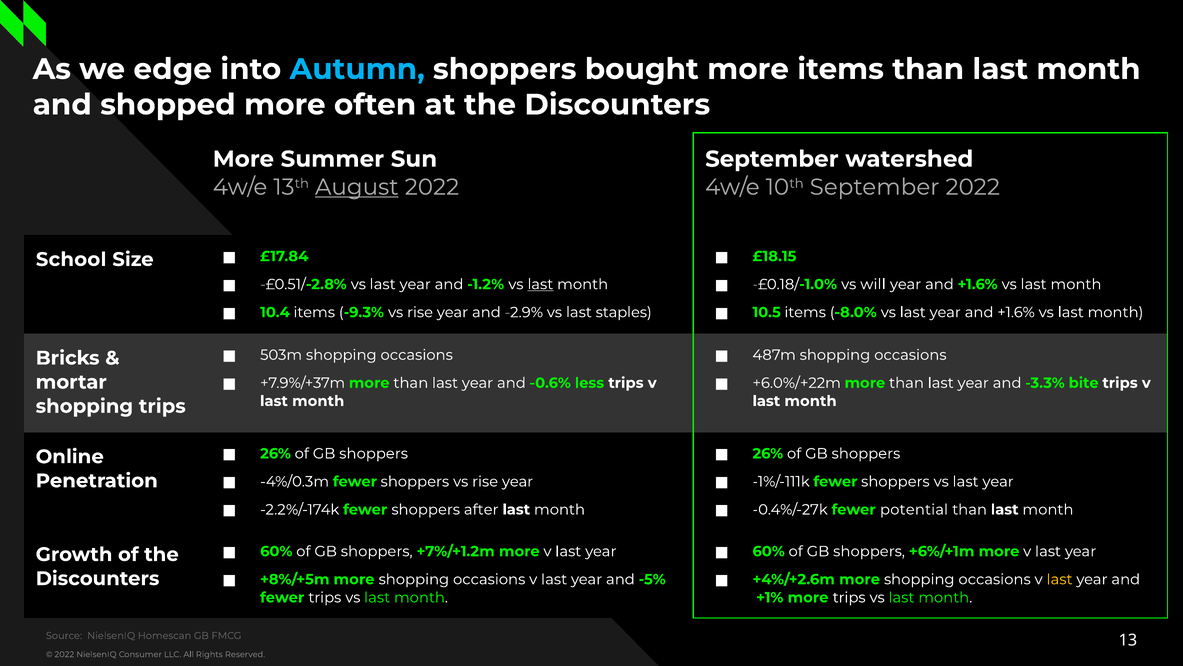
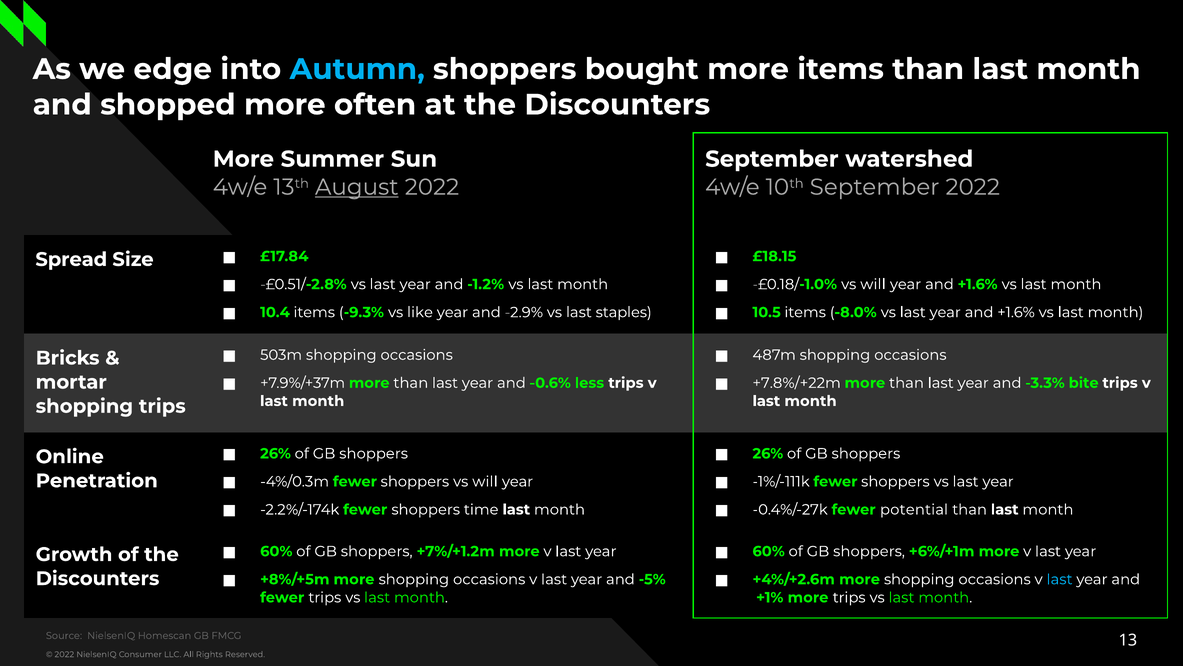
School: School -> Spread (71, 259)
last underline: present -> none (540, 284)
-9.3% vs rise: rise -> like (420, 312)
+6.0%/+22m: +6.0%/+22m -> +7.8%/+22m (797, 383)
shoppers vs rise: rise -> will (485, 481)
after: after -> time (481, 509)
last colour: yellow -> light blue (1060, 579)
